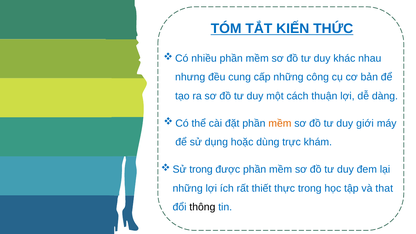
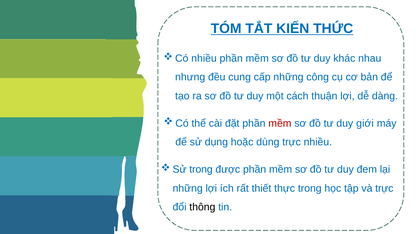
mềm colour: orange -> red (280, 123)
trực khám: khám -> nhiều (318, 142)
và that: that -> trực (384, 188)
